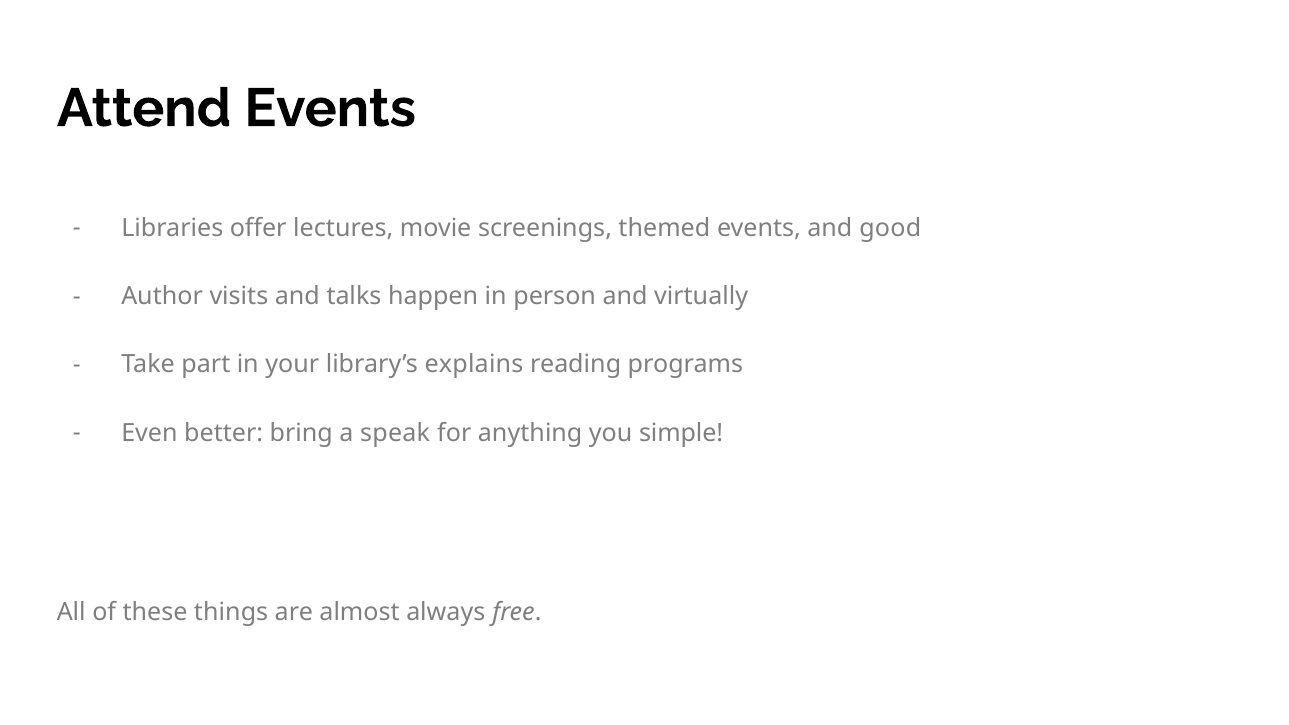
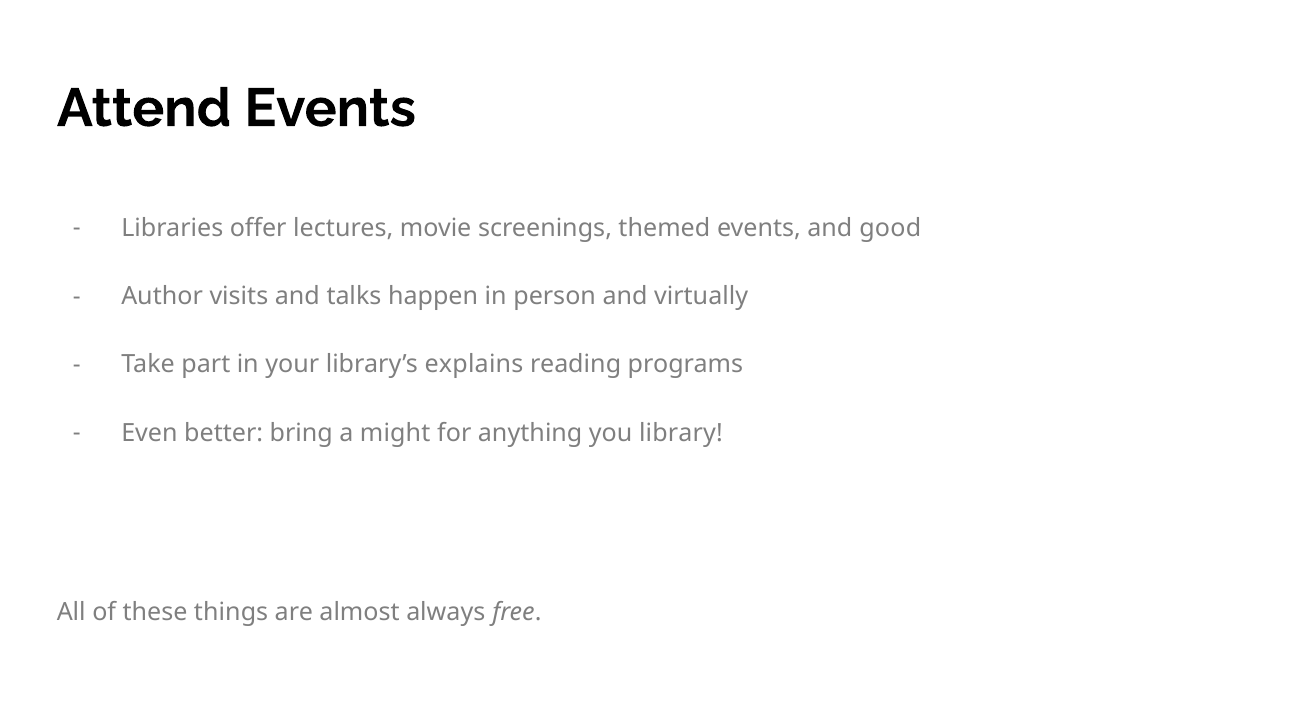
speak: speak -> might (395, 433)
simple: simple -> library (681, 433)
